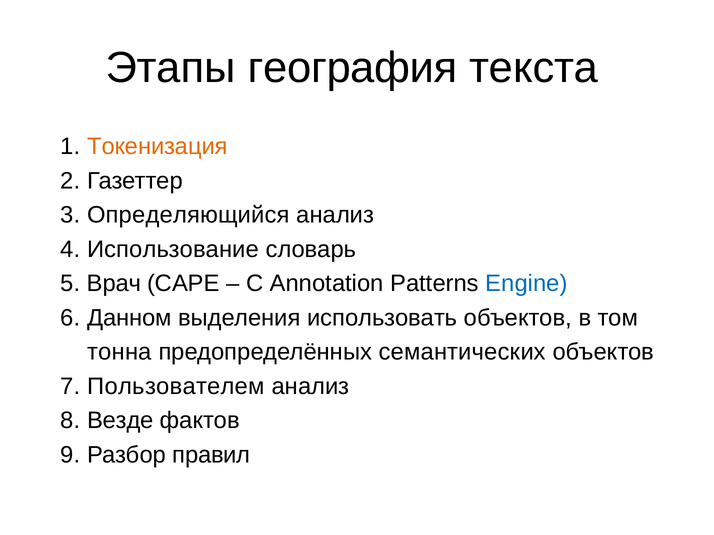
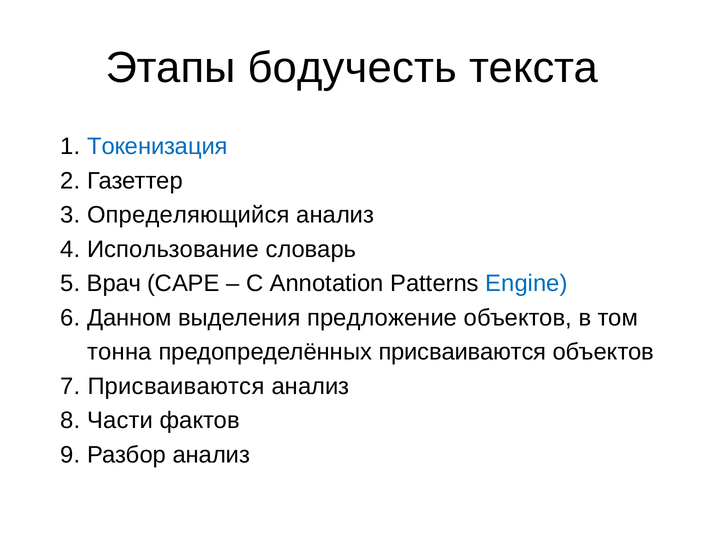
география: география -> бодучесть (352, 68)
Токенизация colour: orange -> blue (157, 147)
использовать: использовать -> предложение (382, 318)
предопределённых семантических: семантических -> присваиваются (462, 352)
Пользователем: Пользователем -> Присваиваются (176, 387)
Везде: Везде -> Части (120, 421)
Разбор правил: правил -> анализ (211, 455)
